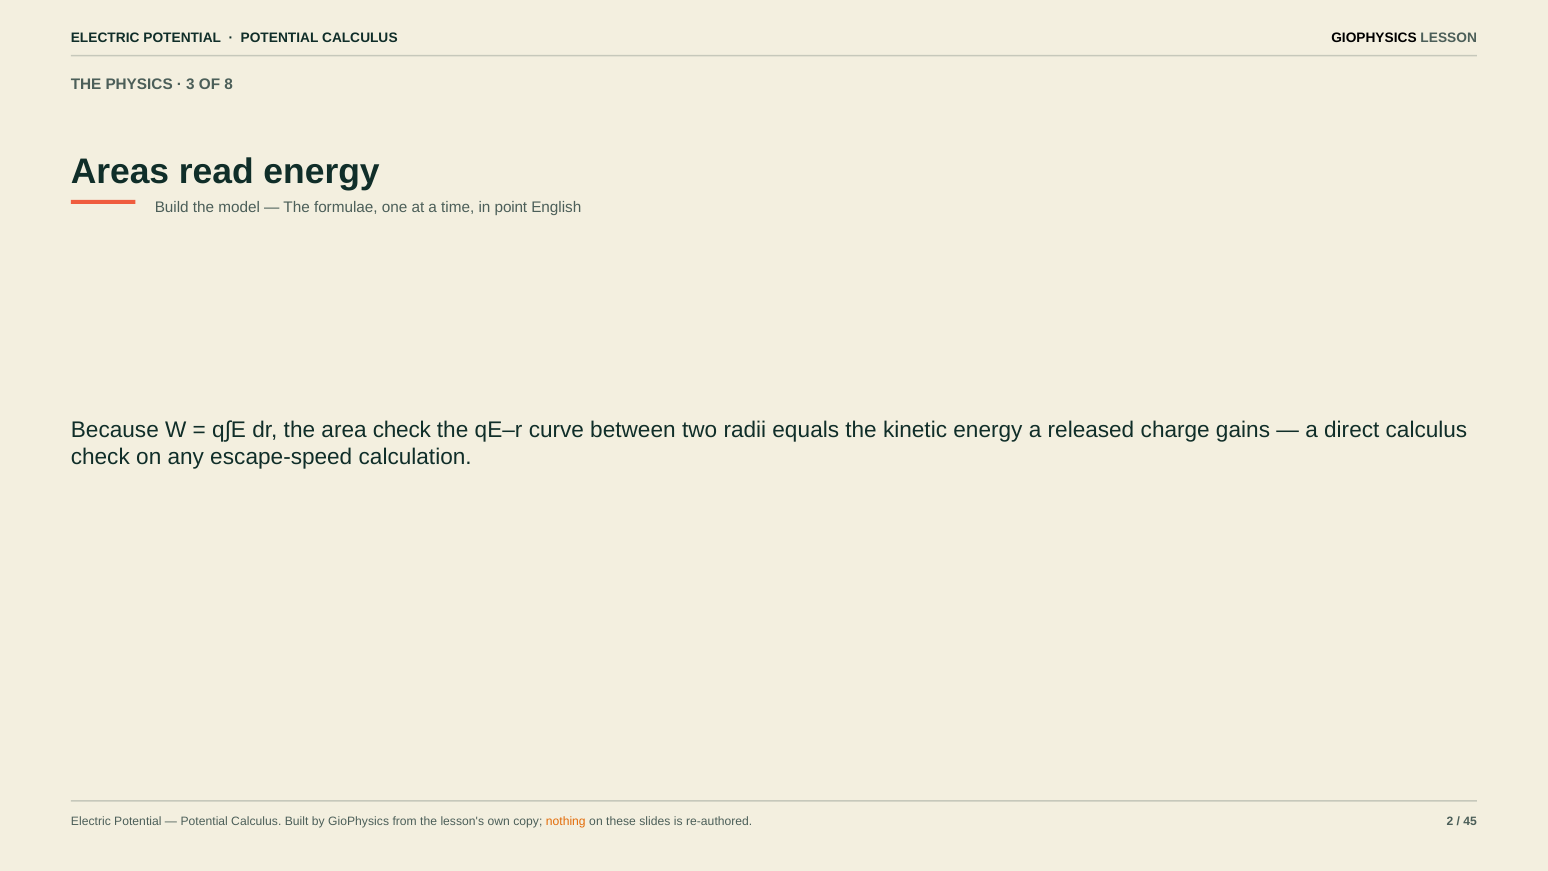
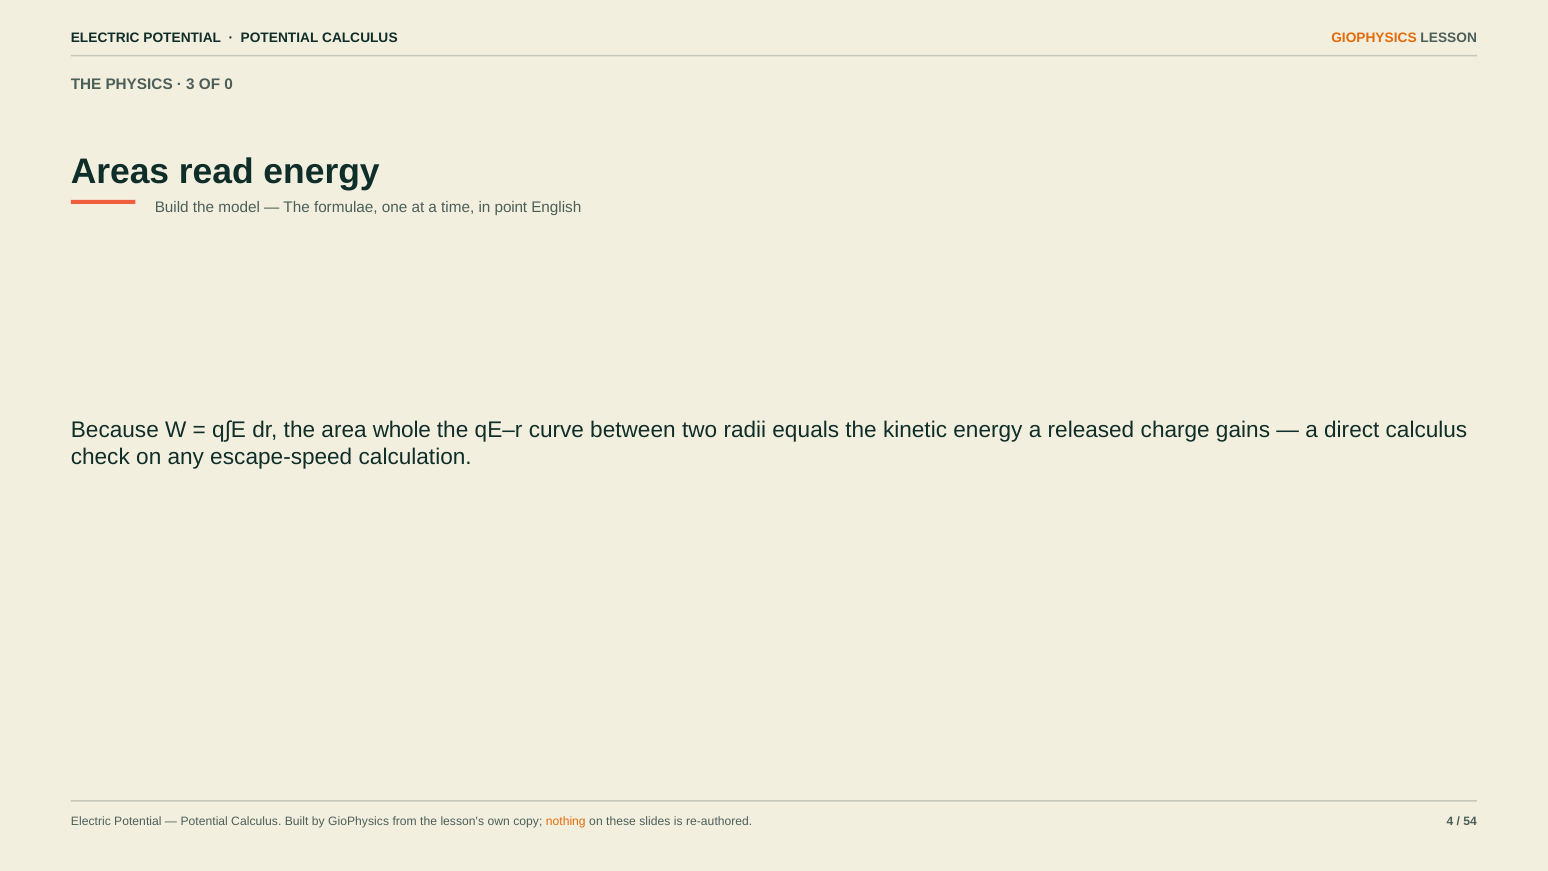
GIOPHYSICS colour: black -> orange (1374, 38)
8: 8 -> 0 (229, 84)
area check: check -> whole (402, 430)
2: 2 -> 4 (1450, 821)
45: 45 -> 54 (1470, 821)
